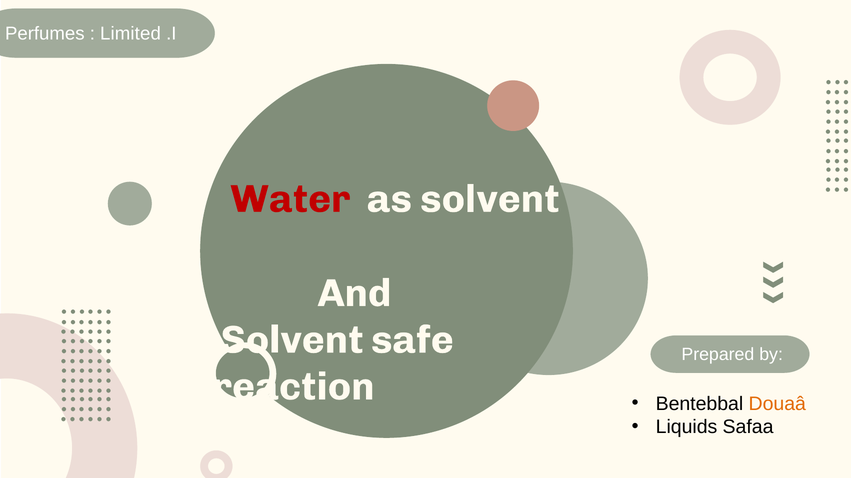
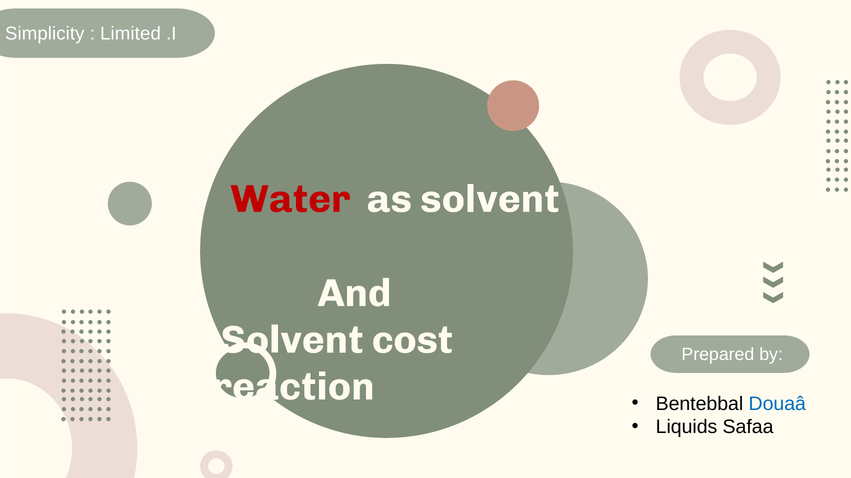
Perfumes: Perfumes -> Simplicity (45, 33)
safe: safe -> cost (412, 340)
Douaâ colour: orange -> blue (777, 404)
